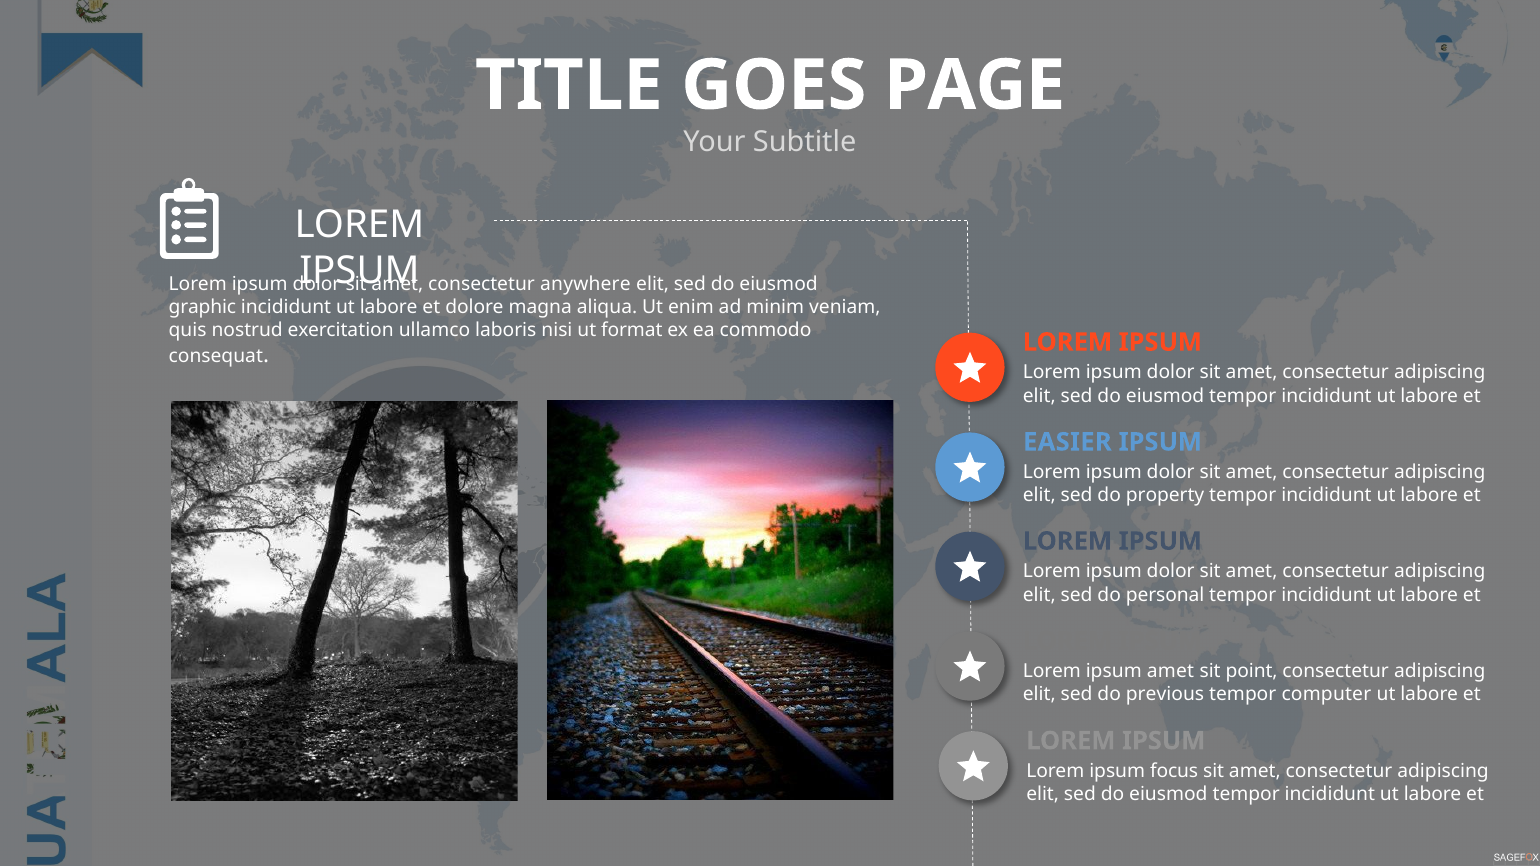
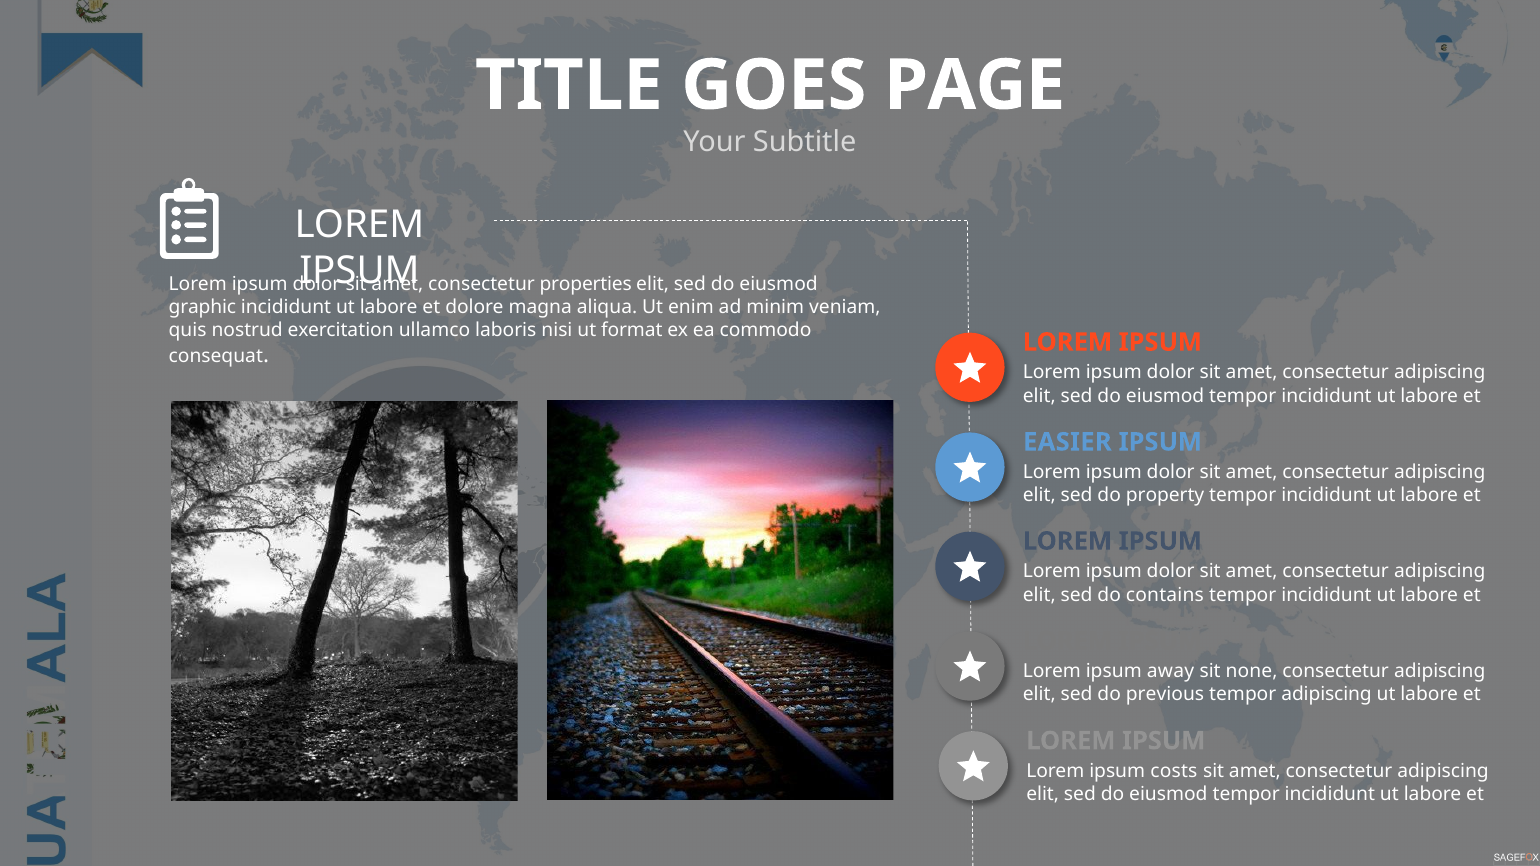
anywhere: anywhere -> properties (586, 284)
personal: personal -> contains (1165, 595)
ipsum amet: amet -> away (1171, 672)
point: point -> none (1252, 672)
tempor computer: computer -> adipiscing (1327, 695)
focus: focus -> costs (1174, 771)
